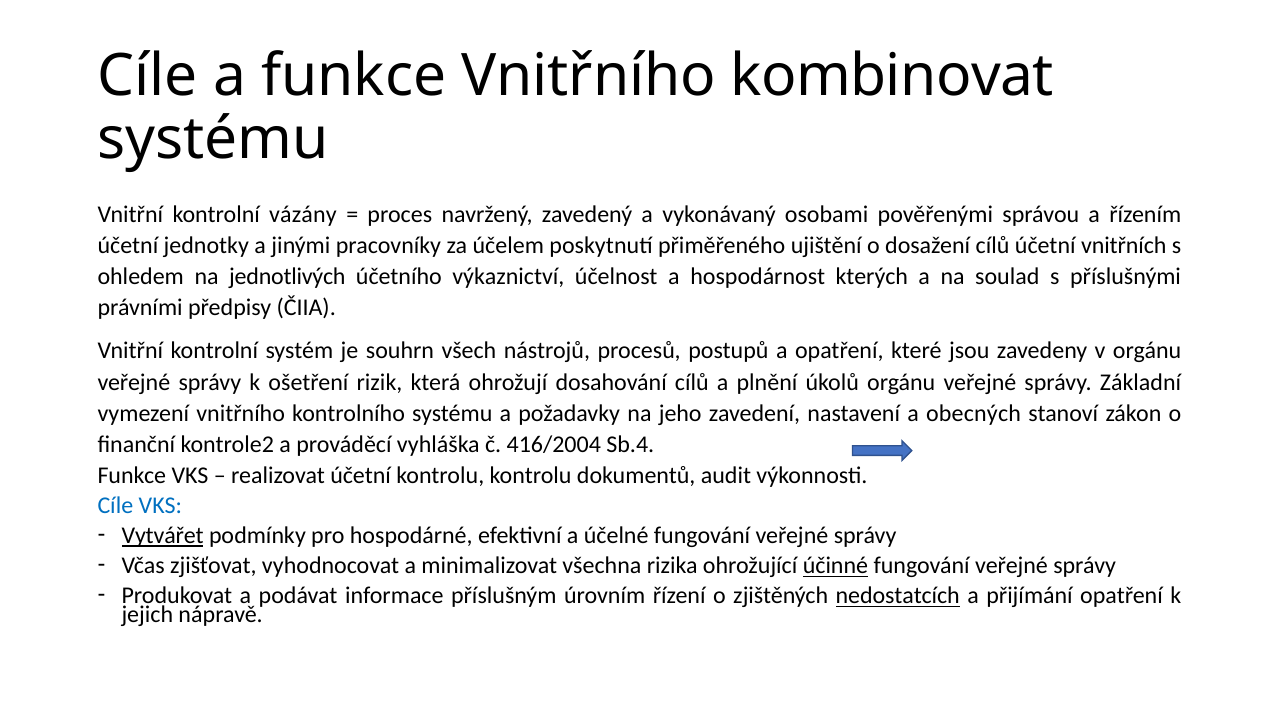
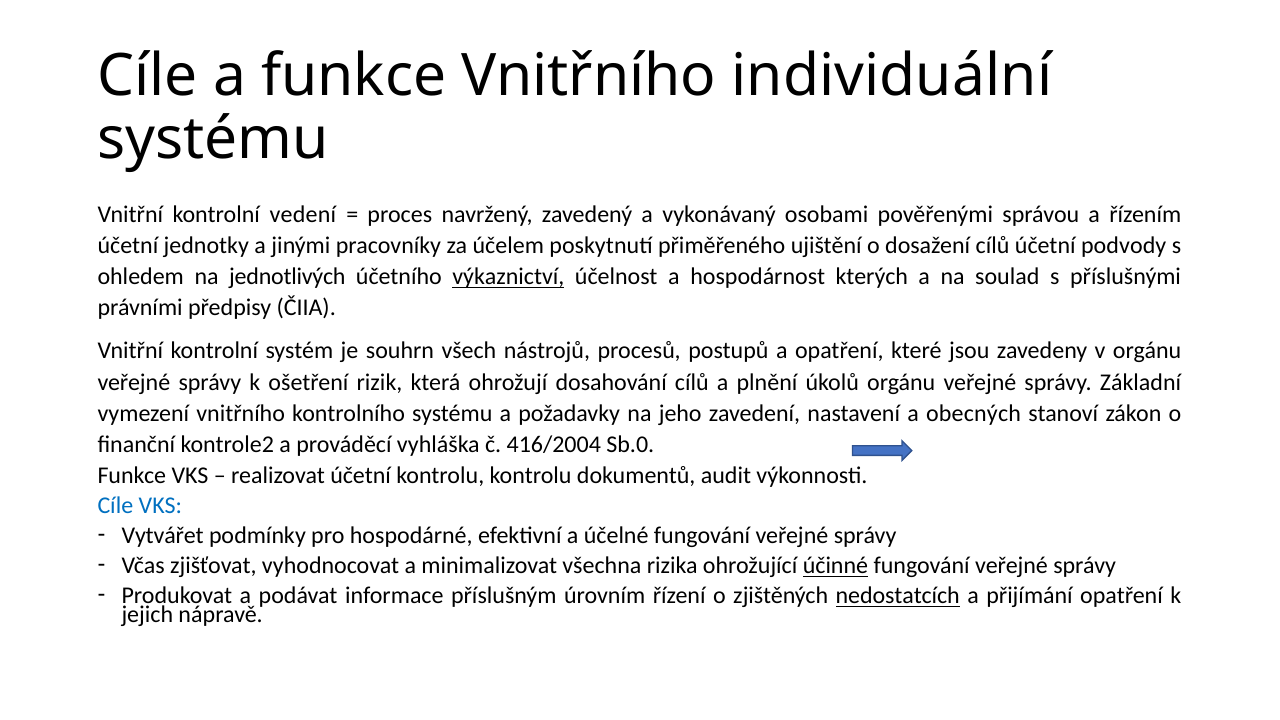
kombinovat: kombinovat -> individuální (892, 76)
vázány: vázány -> vedení (303, 215)
vnitřních: vnitřních -> podvody (1124, 246)
výkaznictví underline: none -> present (508, 277)
Sb.4: Sb.4 -> Sb.0 (630, 444)
Vytvářet underline: present -> none (163, 536)
